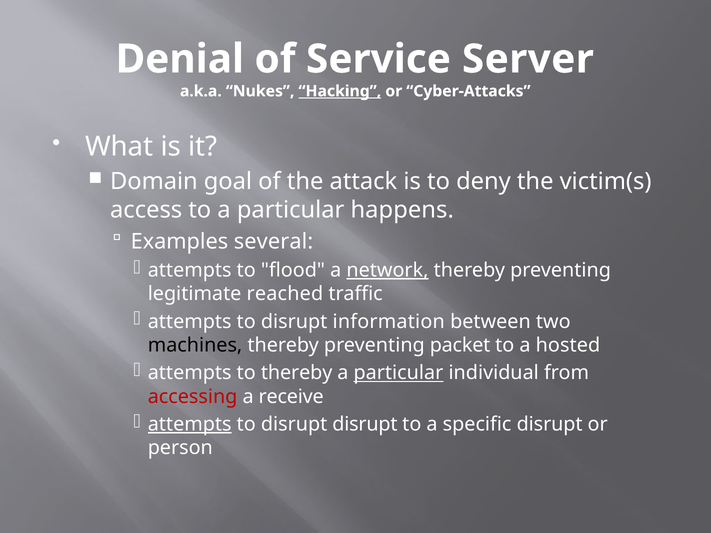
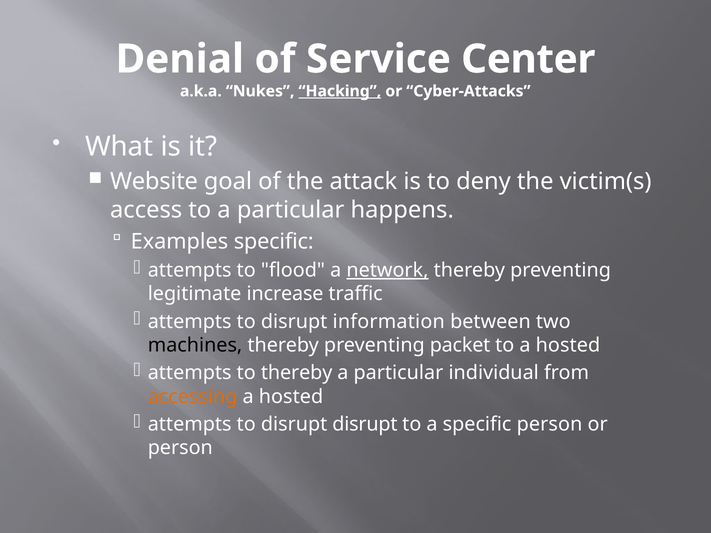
Server: Server -> Center (528, 59)
Domain: Domain -> Website (154, 182)
Examples several: several -> specific (274, 242)
reached: reached -> increase (285, 294)
particular underline: present -> none (398, 373)
accessing colour: red -> orange (193, 397)
receive: receive -> hosted (291, 397)
attempts underline: present -> none (190, 424)
specific disrupt: disrupt -> person (550, 424)
